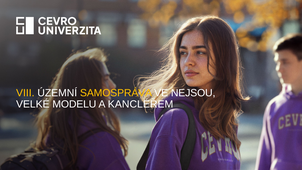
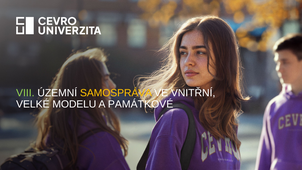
VIII colour: yellow -> light green (25, 93)
NEJSOU: NEJSOU -> VNITŘNÍ (193, 93)
KANCLÉŘEM: KANCLÉŘEM -> PAMÁTKOVÉ (141, 104)
